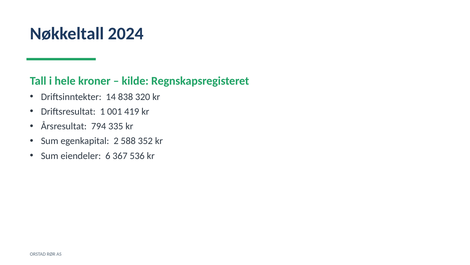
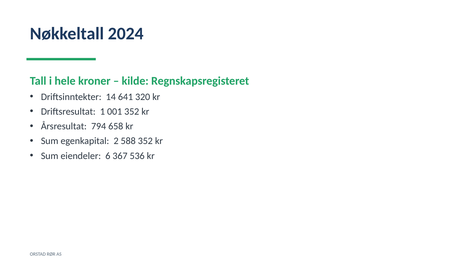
838: 838 -> 641 (126, 97)
001 419: 419 -> 352 (132, 111)
335: 335 -> 658 (116, 126)
